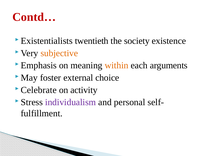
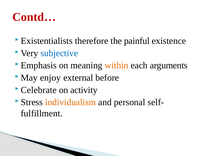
twentieth: twentieth -> therefore (92, 41)
society: society -> painful (137, 41)
subjective colour: orange -> blue (59, 53)
foster: foster -> enjoy (51, 78)
choice: choice -> before (107, 78)
individualism colour: purple -> orange (71, 102)
